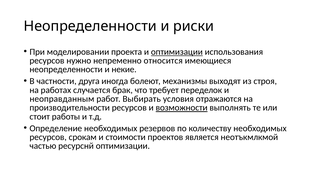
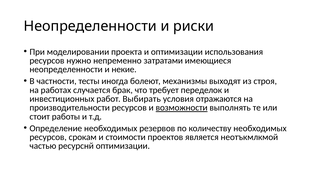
оптимизации underline: present -> none (177, 52)
относится: относится -> затратами (163, 61)
друга: друга -> тесты (89, 81)
неоправданным: неоправданным -> инвестиционных (62, 99)
